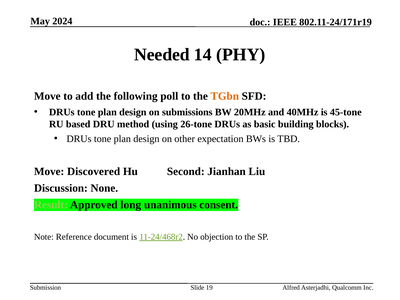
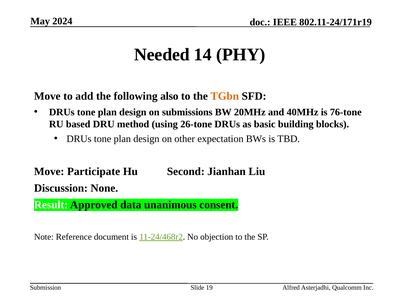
poll: poll -> also (169, 96)
45-tone: 45-tone -> 76-tone (346, 112)
Discovered: Discovered -> Participate (94, 172)
Result colour: light green -> white (51, 205)
long: long -> data (131, 205)
